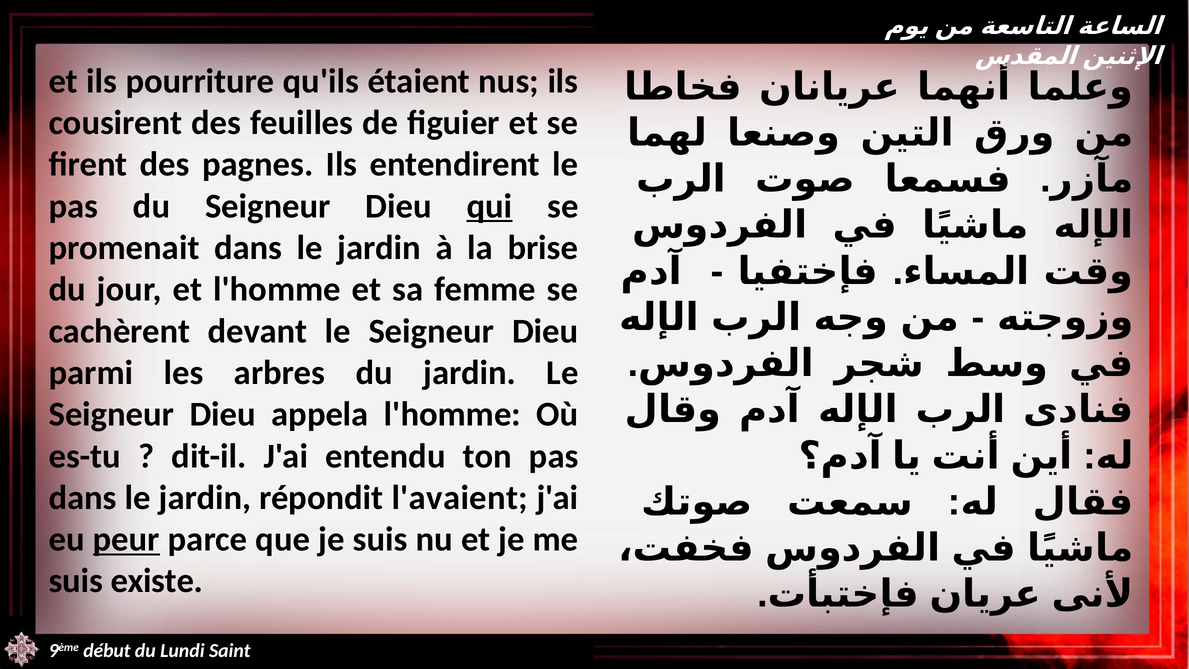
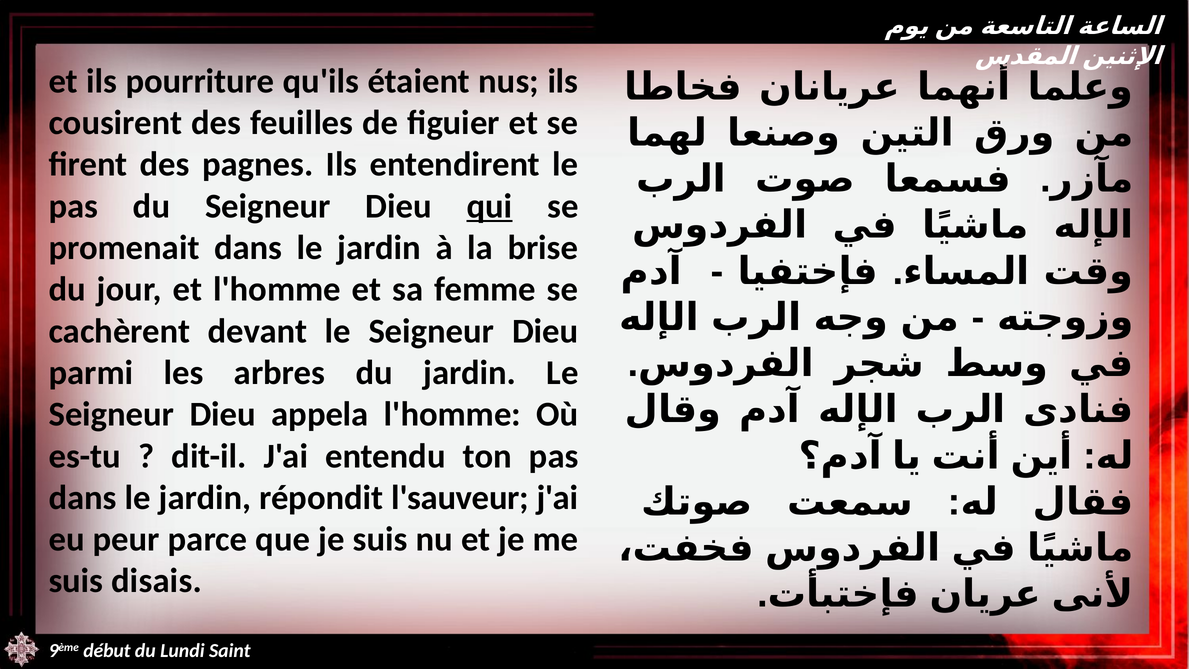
l'avaient: l'avaient -> l'sauveur (460, 498)
peur underline: present -> none (126, 539)
existe: existe -> disais (156, 581)
